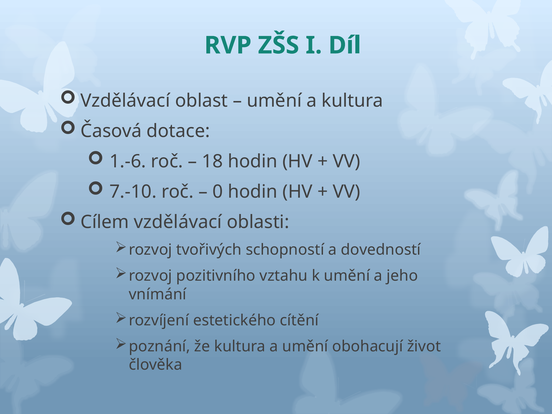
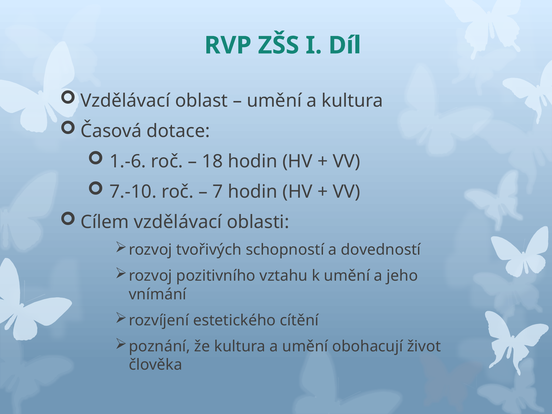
0: 0 -> 7 (218, 192)
